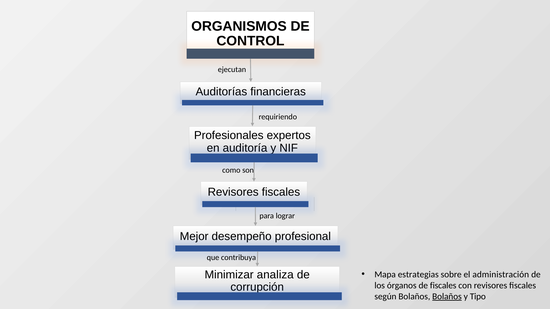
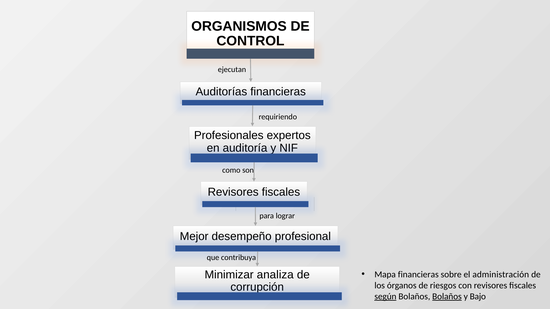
Mapa estrategias: estrategias -> financieras (418, 275)
de fiscales: fiscales -> riesgos (443, 286)
según underline: none -> present (385, 297)
Tipo: Tipo -> Bajo (478, 297)
